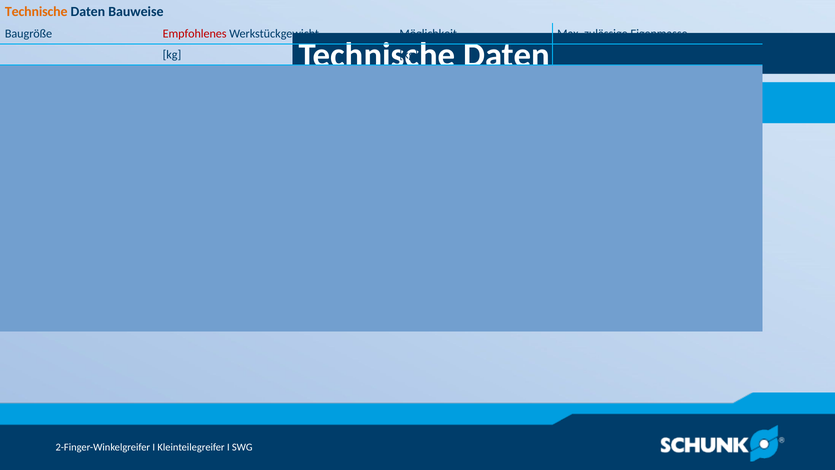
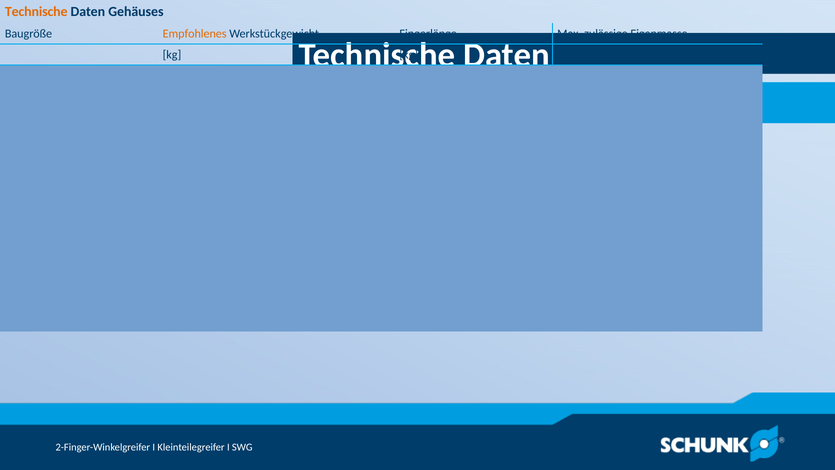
Bauweise: Bauweise -> Gehäuses (136, 12)
Empfohlenes colour: red -> orange (195, 34)
Möglichkeit: Möglichkeit -> Fingerlänge (428, 34)
